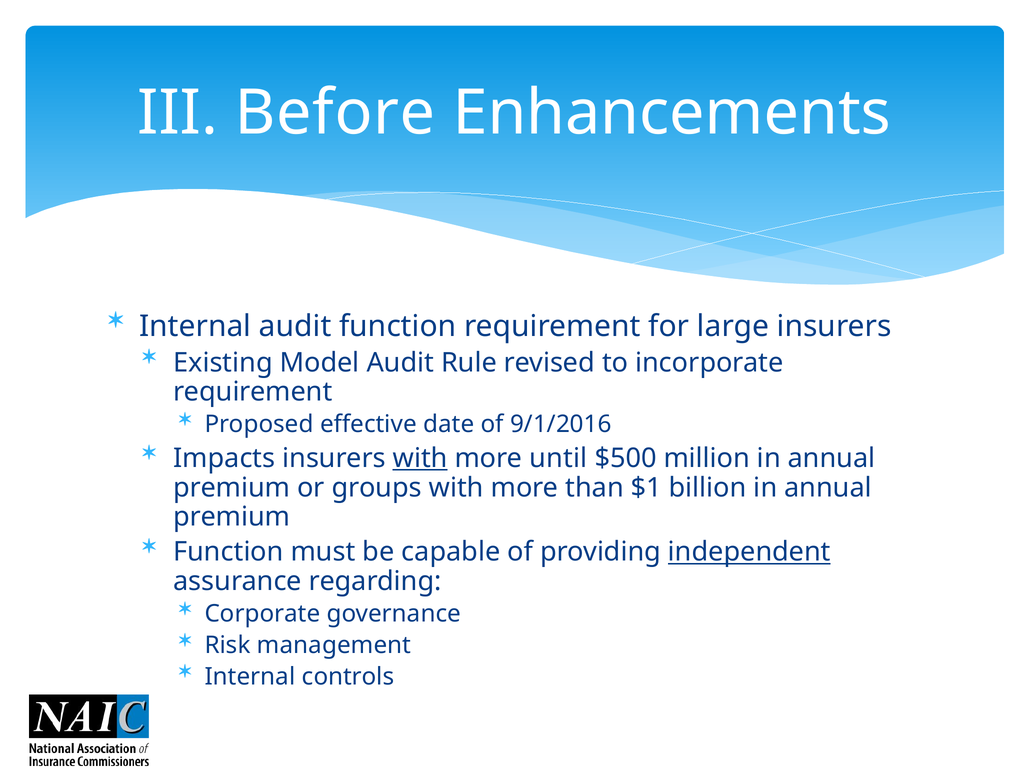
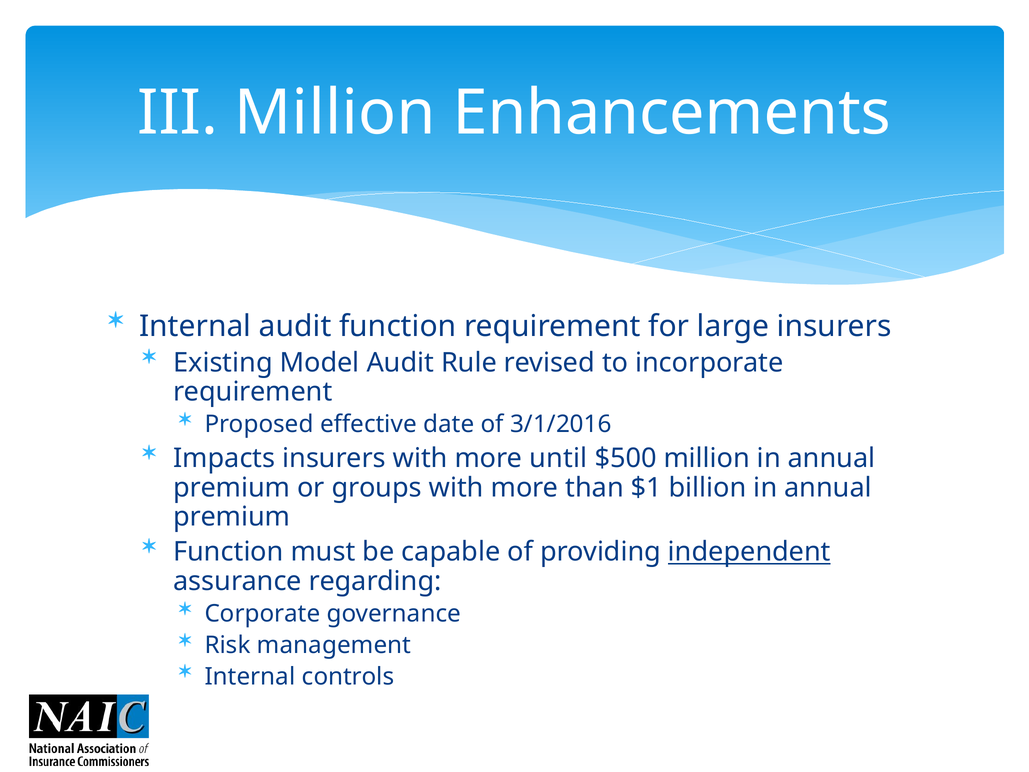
III Before: Before -> Million (335, 113)
9/1/2016: 9/1/2016 -> 3/1/2016 (561, 424)
with underline: present -> none (420, 458)
